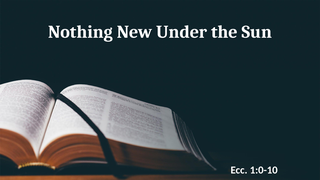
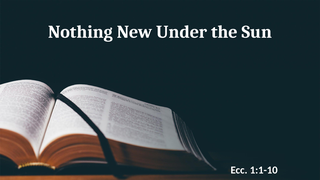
1:0-10: 1:0-10 -> 1:1-10 (264, 170)
